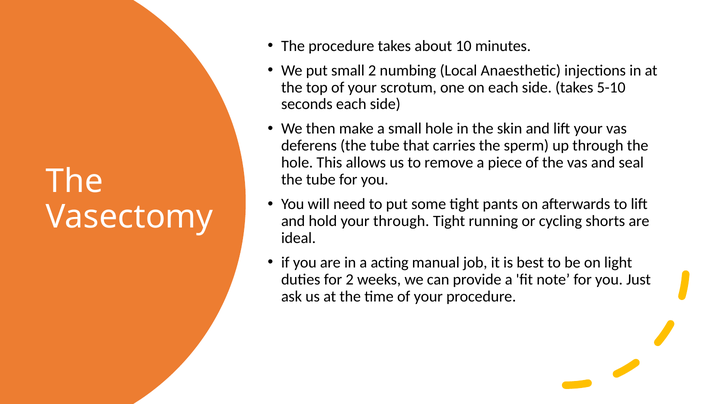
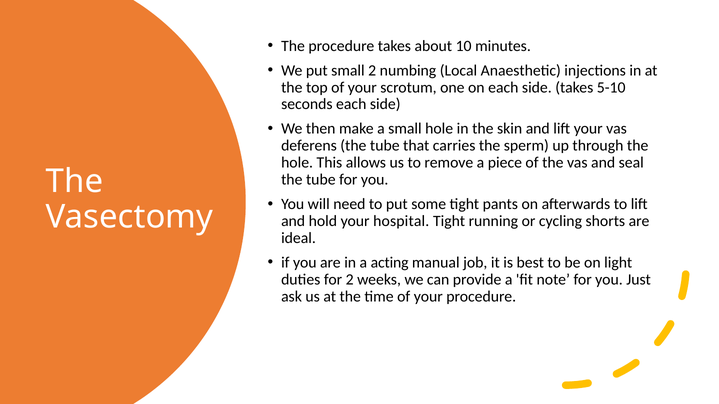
your through: through -> hospital (401, 221)
